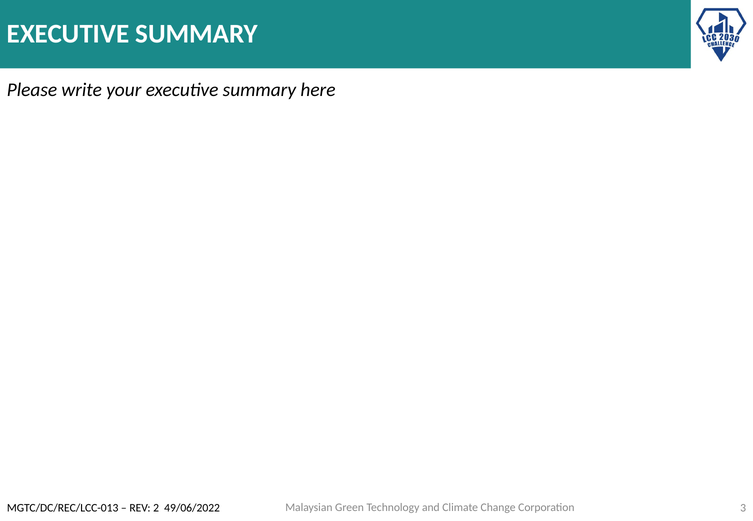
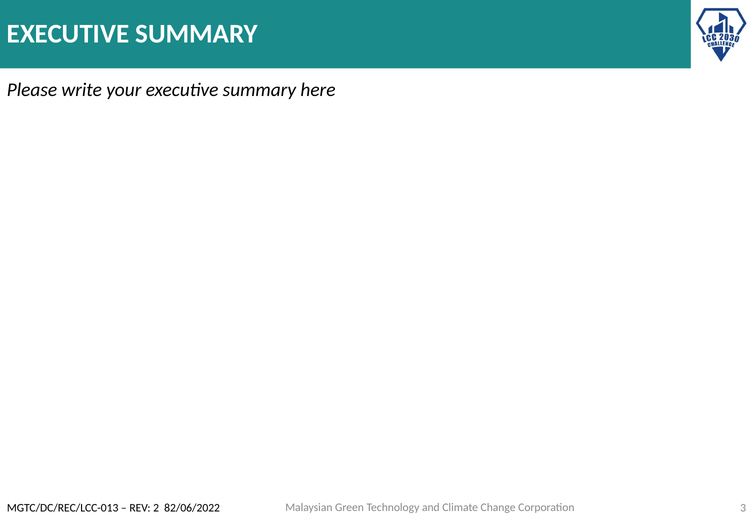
49/06/2022: 49/06/2022 -> 82/06/2022 (192, 508)
